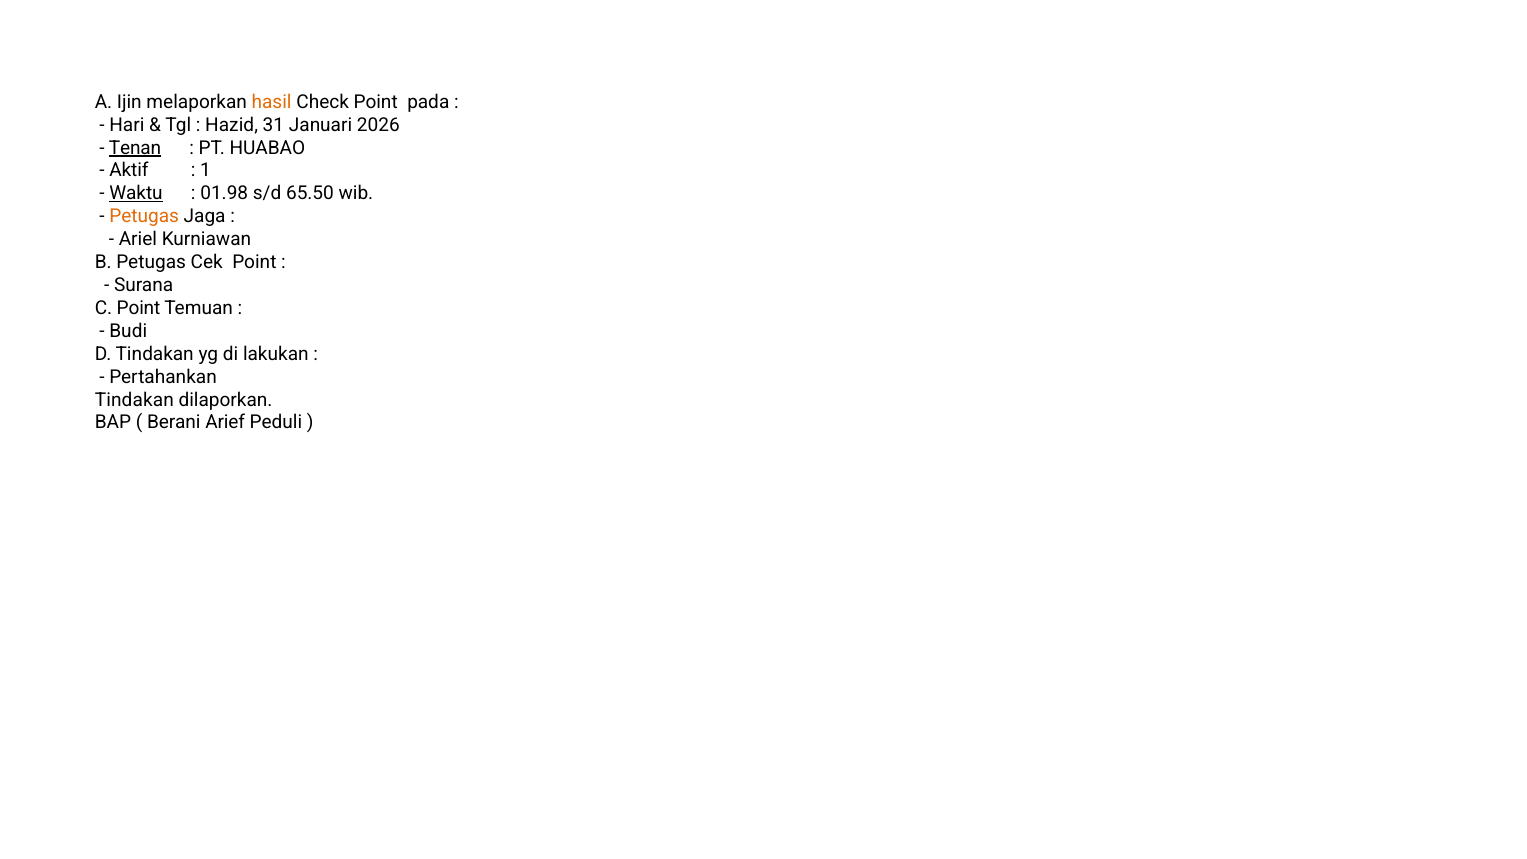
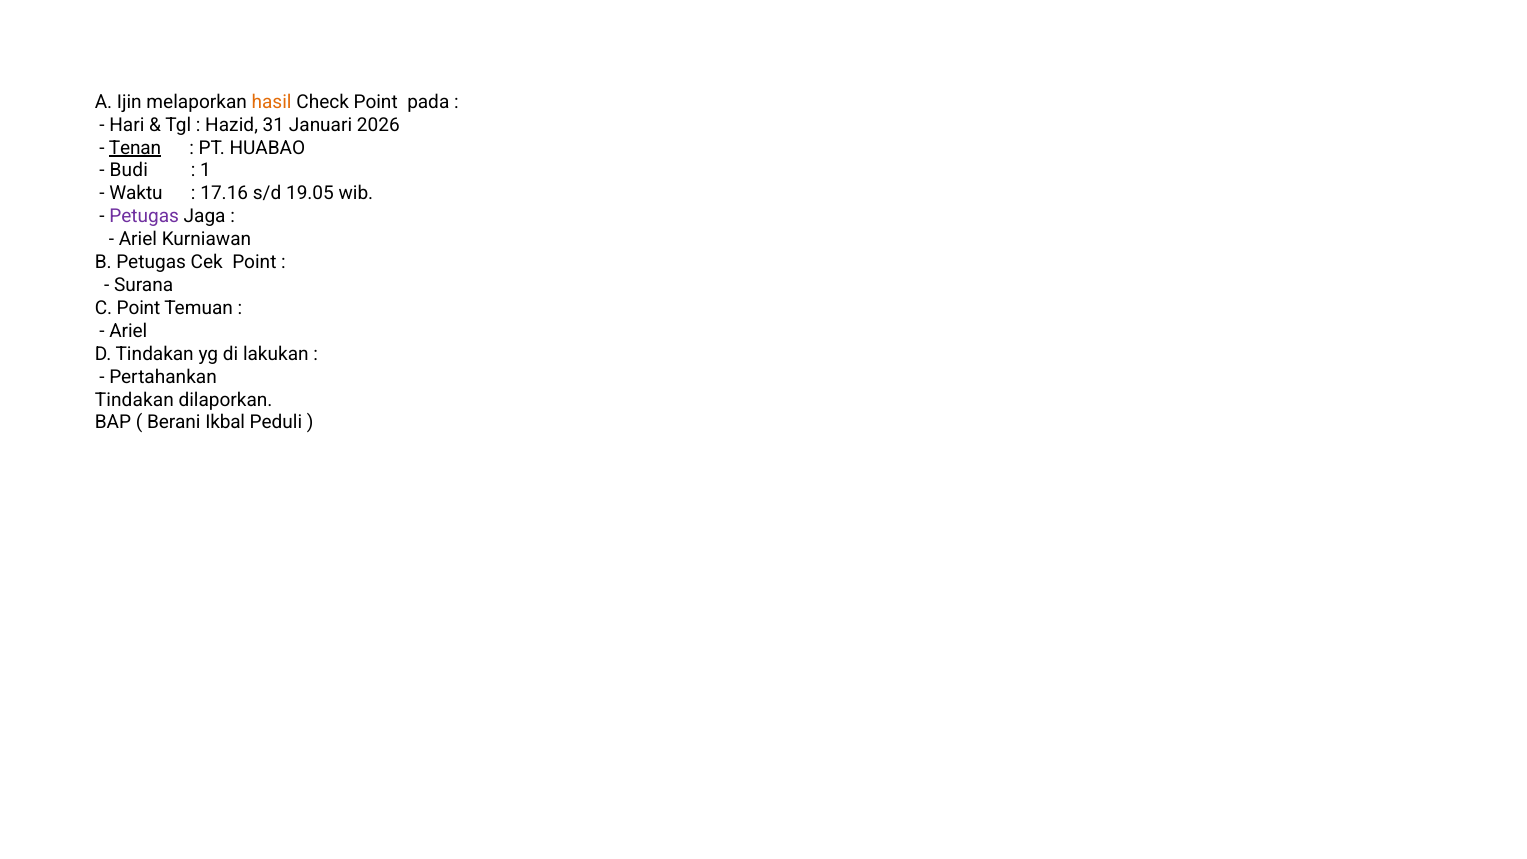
Aktif: Aktif -> Budi (129, 171)
Waktu underline: present -> none (136, 194)
01.98: 01.98 -> 17.16 (224, 194)
65.50: 65.50 -> 19.05 (310, 194)
Petugas colour: orange -> purple (144, 216)
Budi: Budi -> Ariel (128, 331)
Arief: Arief -> Ikbal (225, 423)
